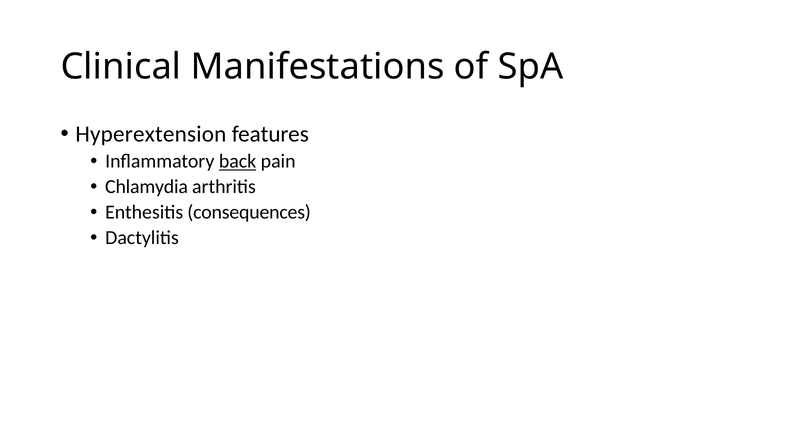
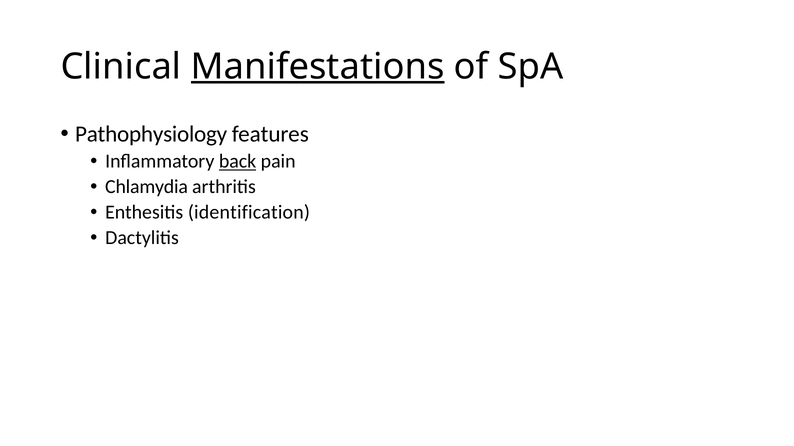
Manifestations underline: none -> present (318, 67)
Hyperextension: Hyperextension -> Pathophysiology (151, 134)
consequences: consequences -> identification (249, 213)
